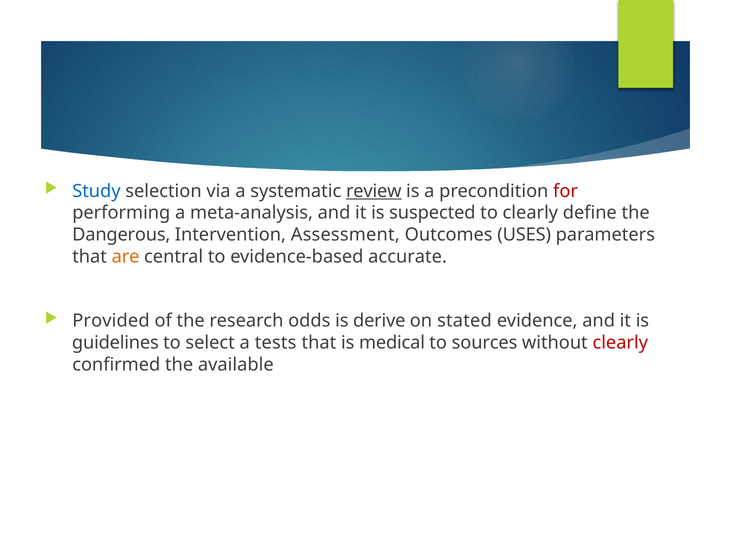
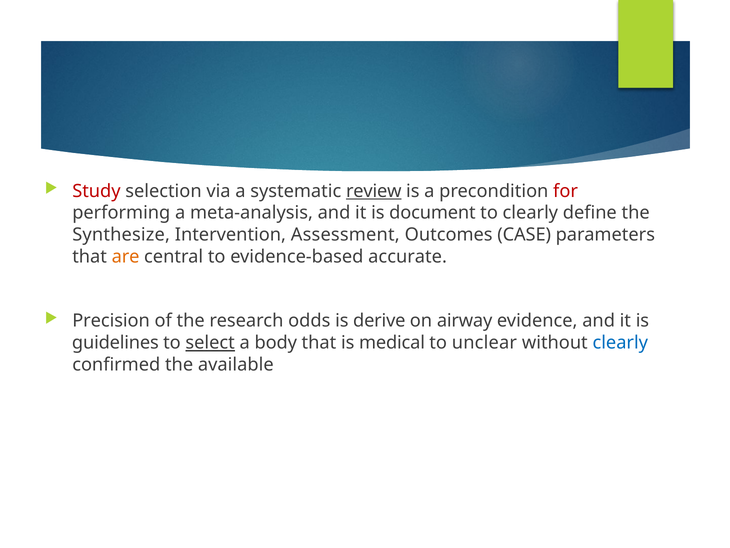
Study colour: blue -> red (96, 191)
suspected: suspected -> document (432, 213)
Dangerous: Dangerous -> Synthesize (121, 235)
USES: USES -> CASE (524, 235)
Provided: Provided -> Precision (111, 321)
stated: stated -> airway (465, 321)
select underline: none -> present (210, 343)
tests: tests -> body (276, 343)
sources: sources -> unclear (484, 343)
clearly colour: red -> blue (620, 343)
